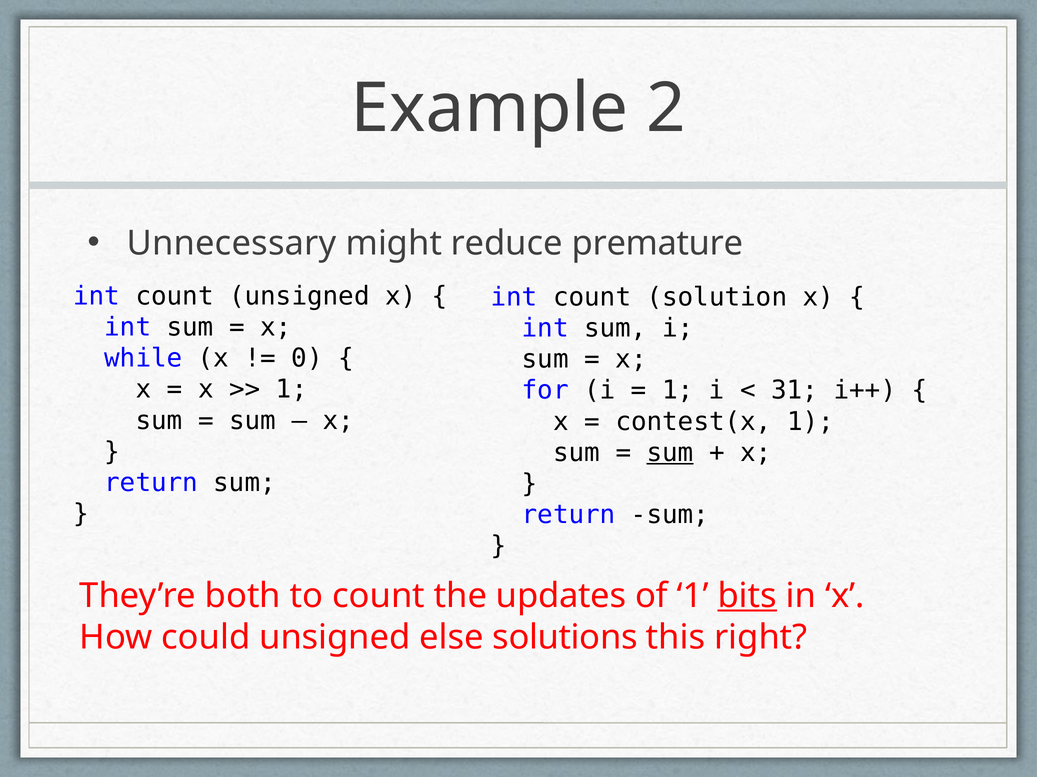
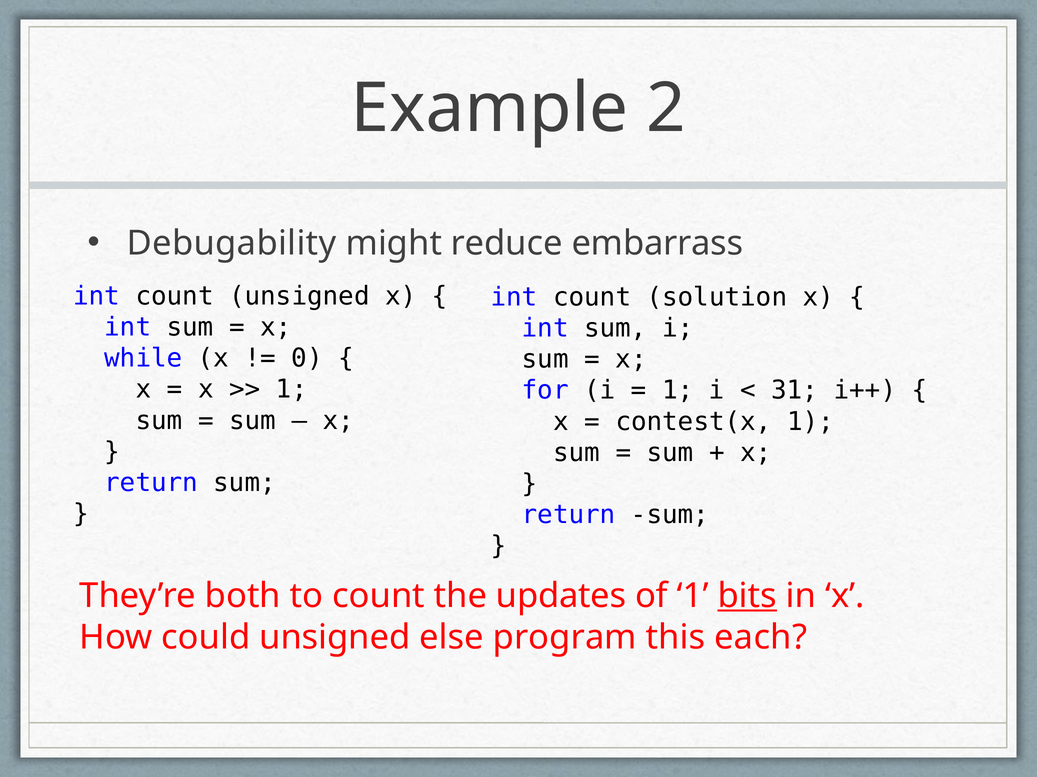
Unnecessary: Unnecessary -> Debugability (231, 244)
premature: premature -> embarrass (657, 244)
sum underline: present -> none (670, 453)
solutions: solutions -> program (565, 638)
right: right -> each (761, 638)
